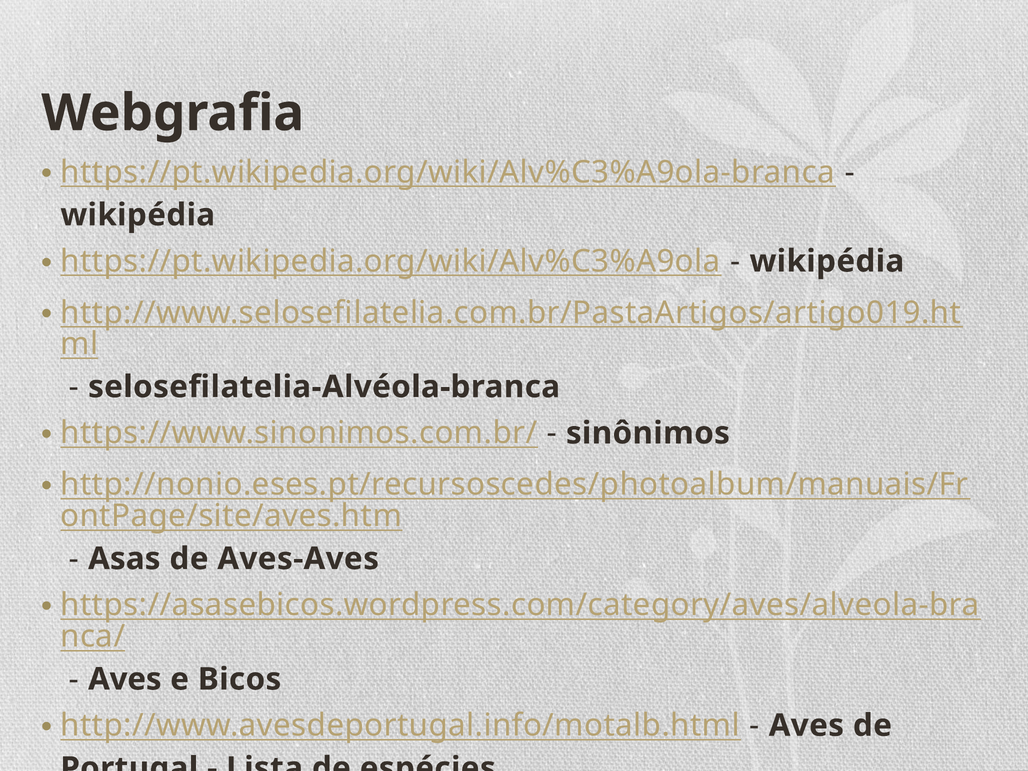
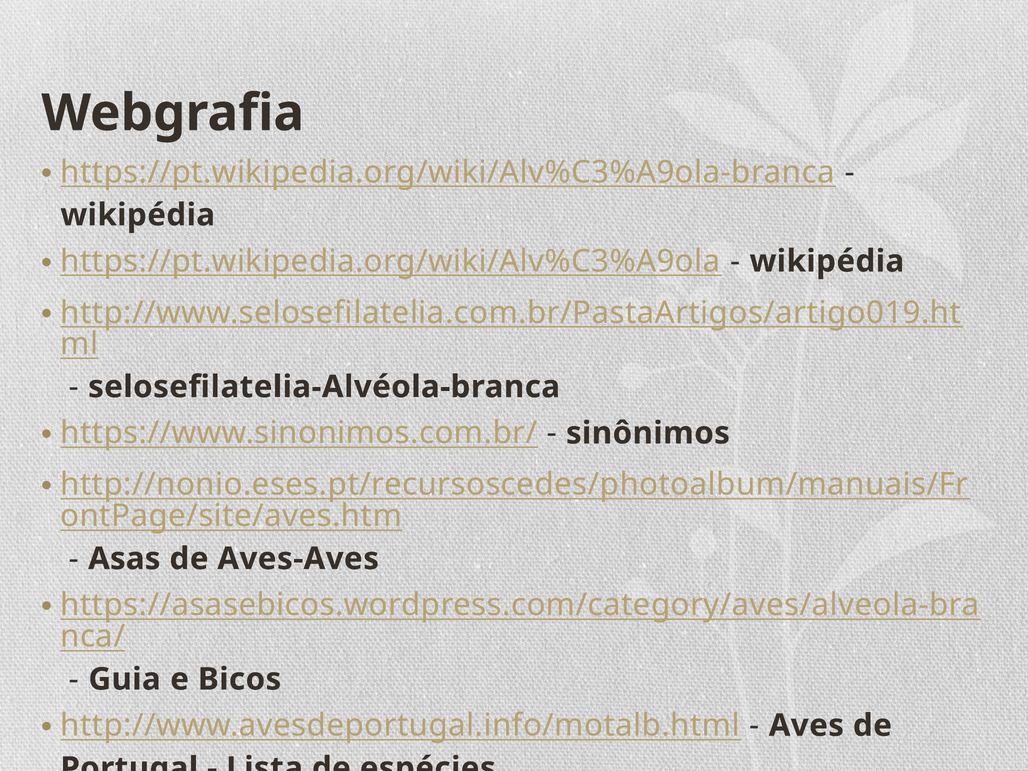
Aves: Aves -> Guia (125, 679)
